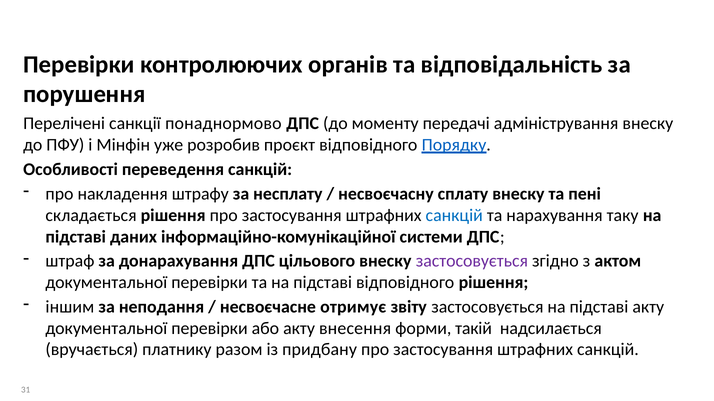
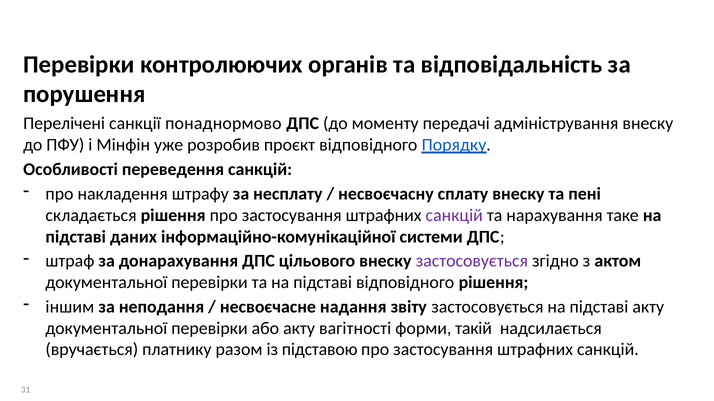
санкцій colour: blue -> purple (454, 216)
таку: таку -> таке (623, 216)
отримує: отримує -> надання (353, 307)
внесення: внесення -> вагітності (355, 329)
придбану: придбану -> підставою (320, 350)
